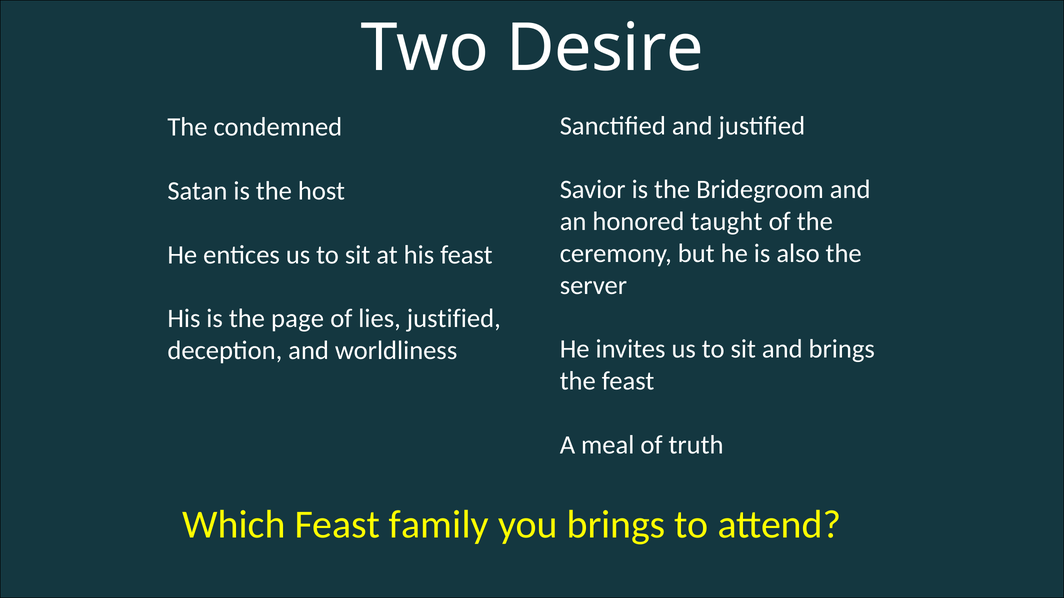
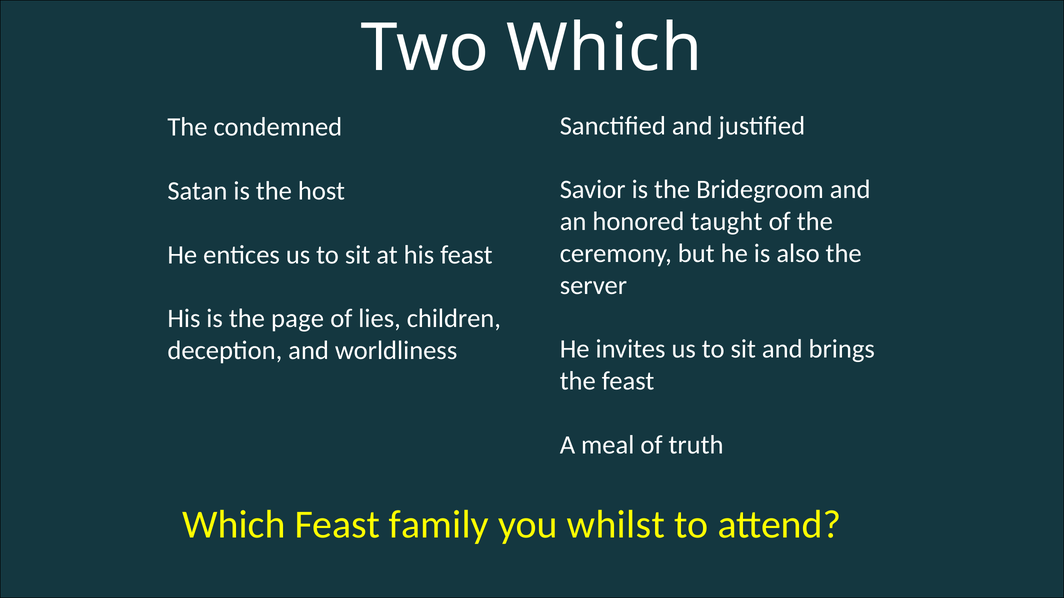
Two Desire: Desire -> Which (604, 48)
lies justified: justified -> children (454, 319)
you brings: brings -> whilst (616, 525)
